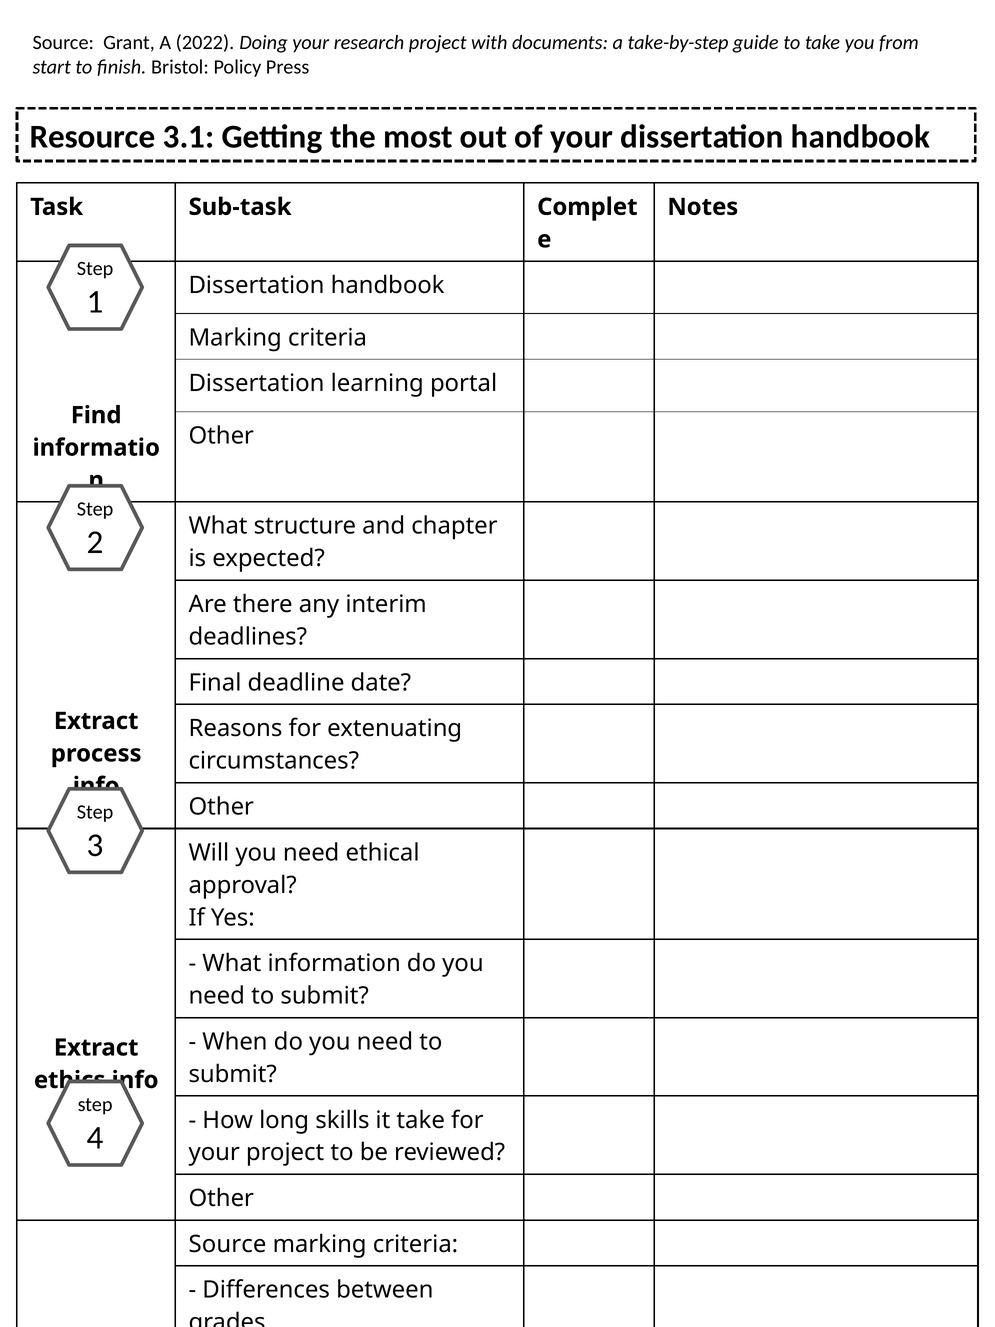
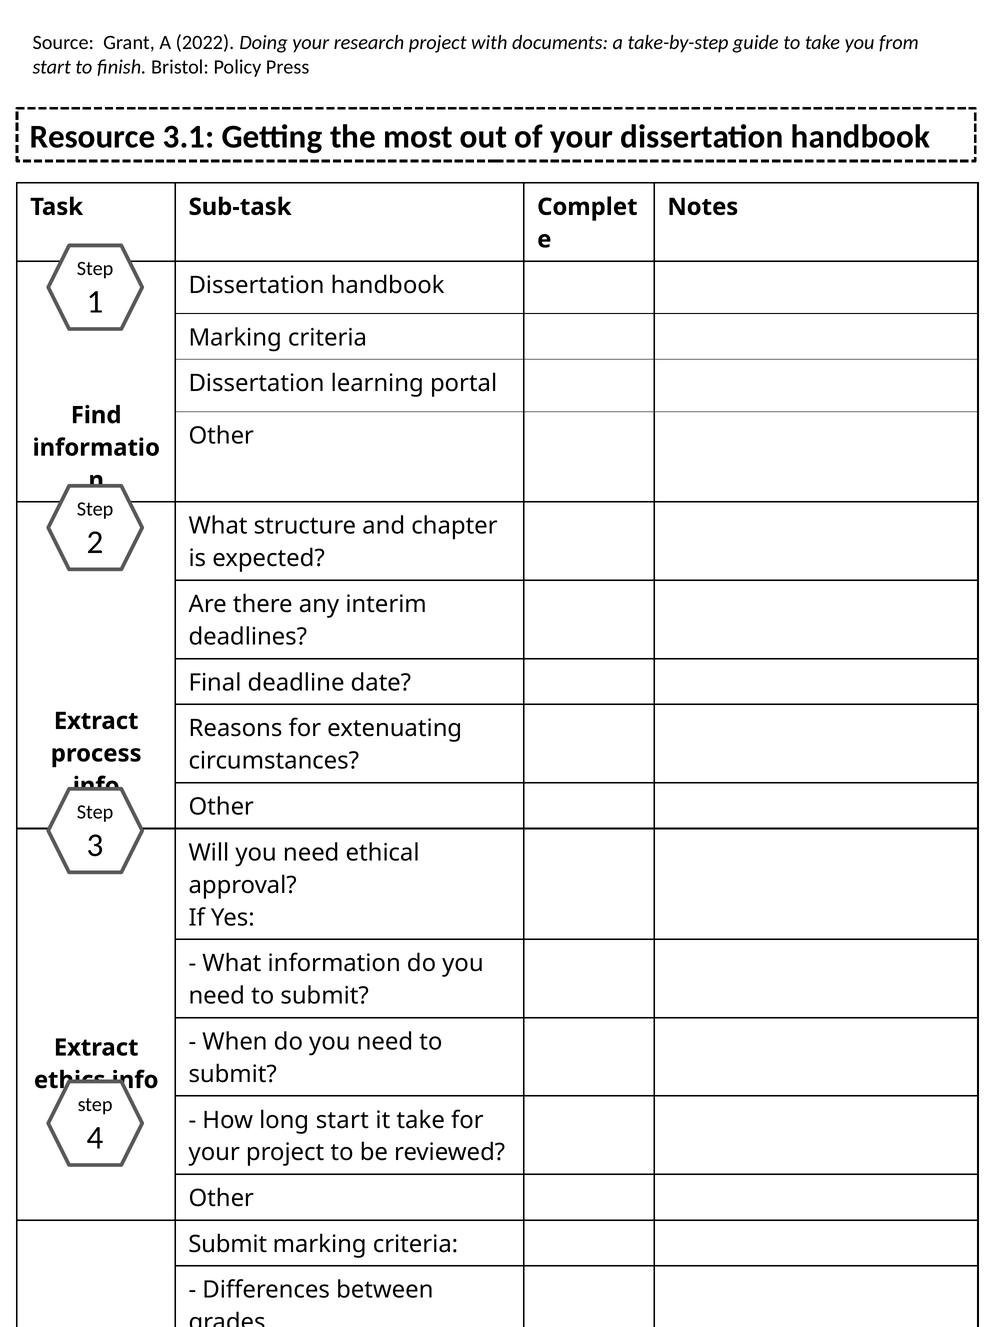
long skills: skills -> start (342, 1120)
Source: Source -> Submit (228, 1244)
